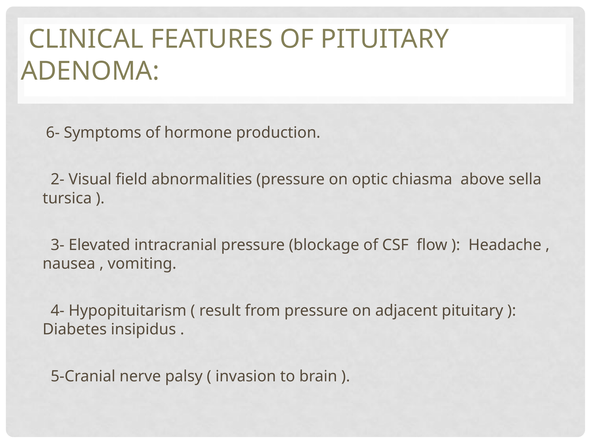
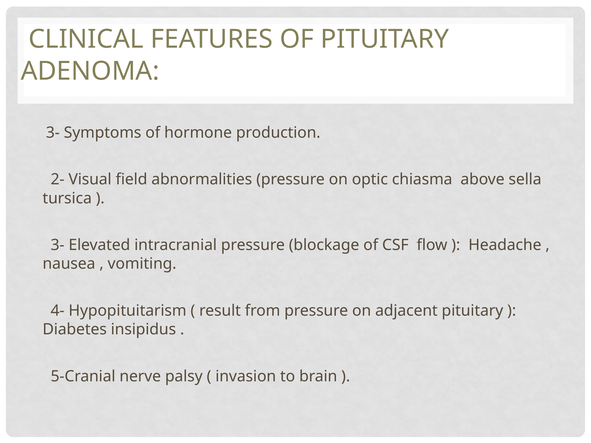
6-: 6- -> 3- (53, 133)
